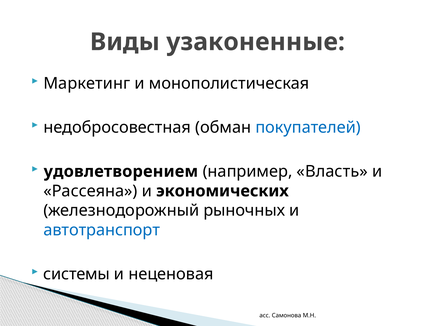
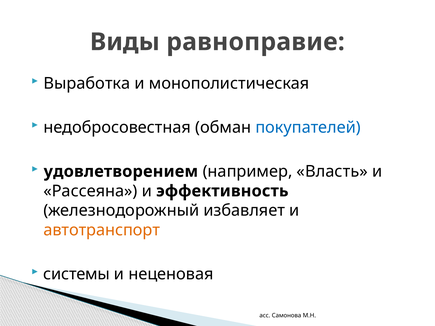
узаконенные: узаконенные -> равноправие (255, 42)
Маркетинг: Маркетинг -> Выработка (87, 84)
экономических: экономических -> эффективность (222, 191)
рыночных: рыночных -> избавляет (244, 211)
автотранспорт colour: blue -> orange (102, 230)
